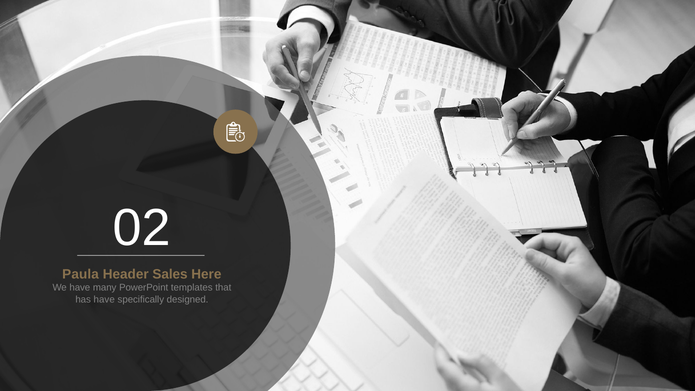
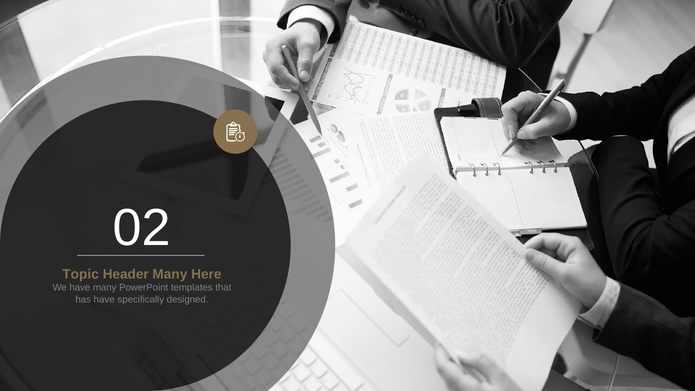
Paula: Paula -> Topic (81, 274)
Header Sales: Sales -> Many (170, 274)
